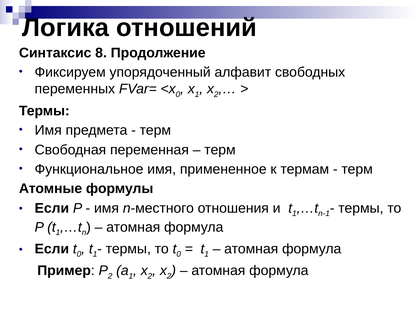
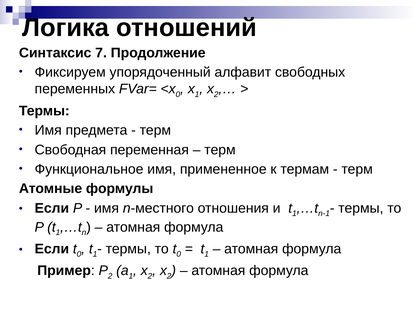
8: 8 -> 7 (101, 53)
